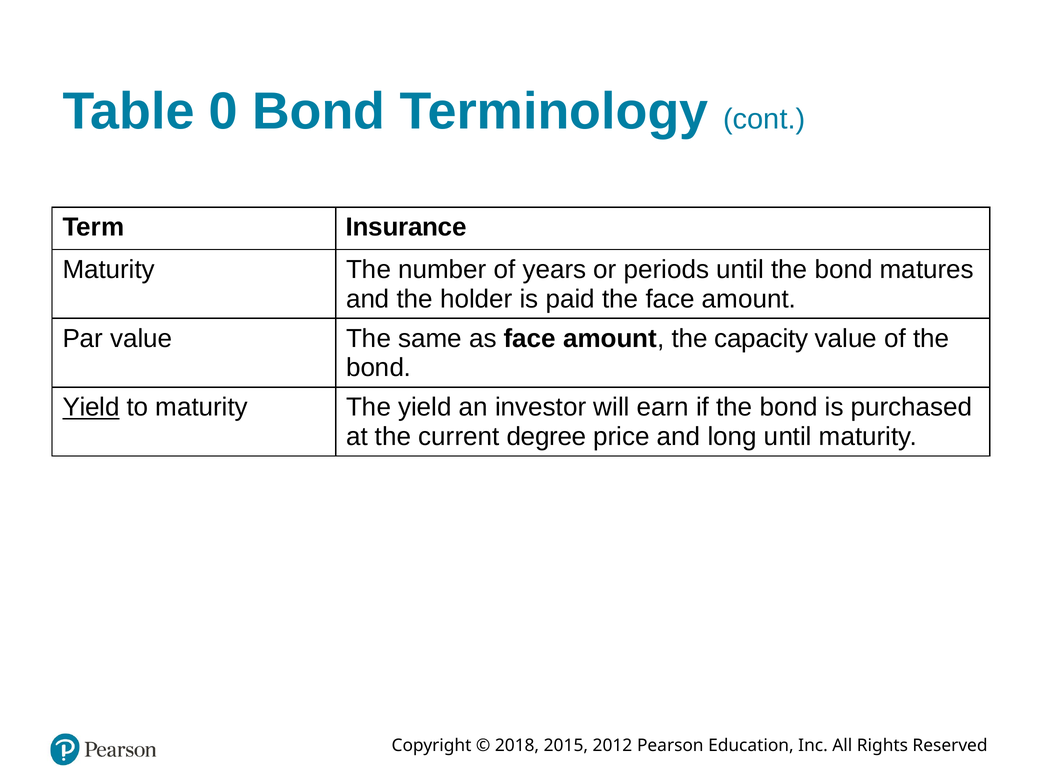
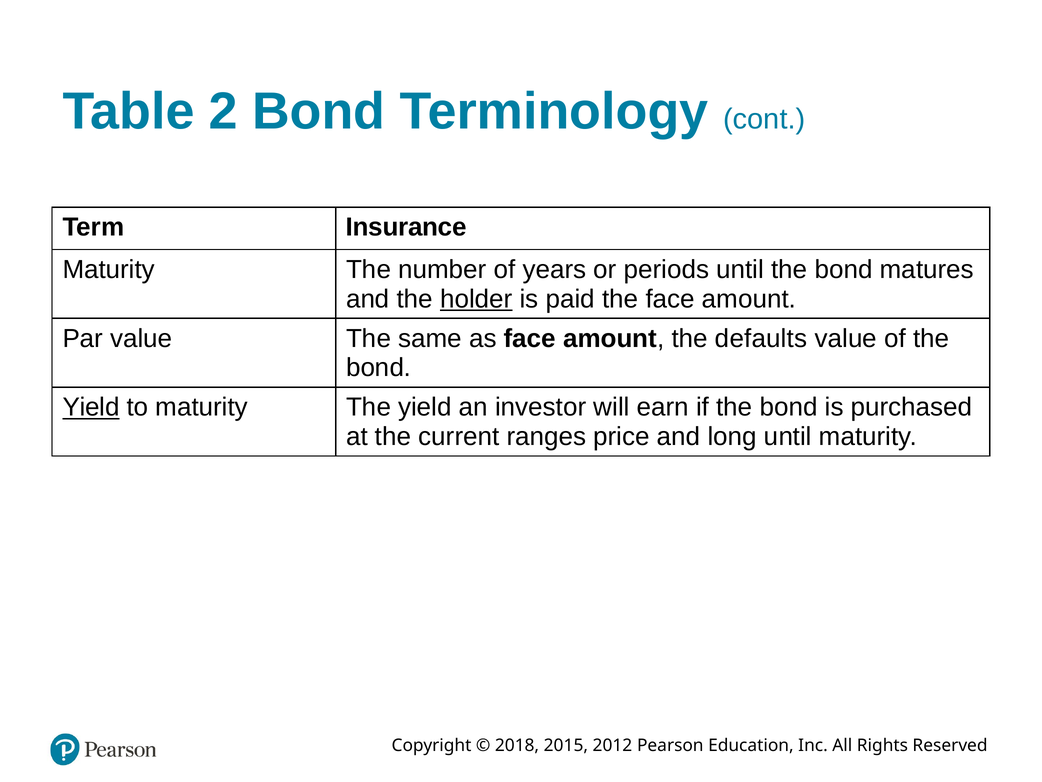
0: 0 -> 2 (223, 111)
holder underline: none -> present (476, 299)
capacity: capacity -> defaults (761, 338)
degree: degree -> ranges (546, 436)
